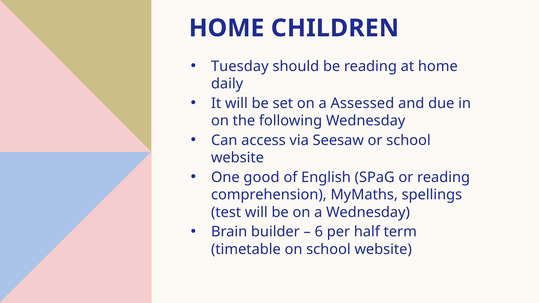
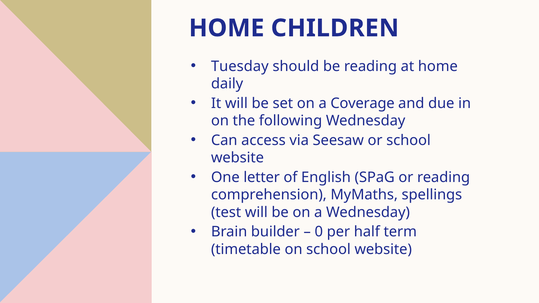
Assessed: Assessed -> Coverage (363, 103)
good: good -> letter (262, 177)
6: 6 -> 0 (319, 232)
